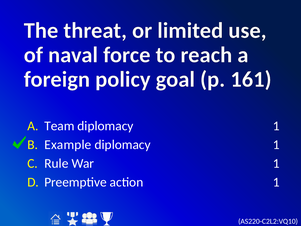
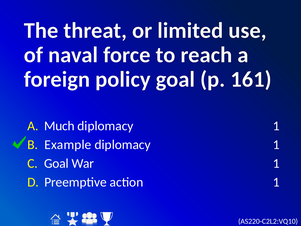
Team: Team -> Much (59, 126)
Rule: Rule -> Goal (56, 163)
